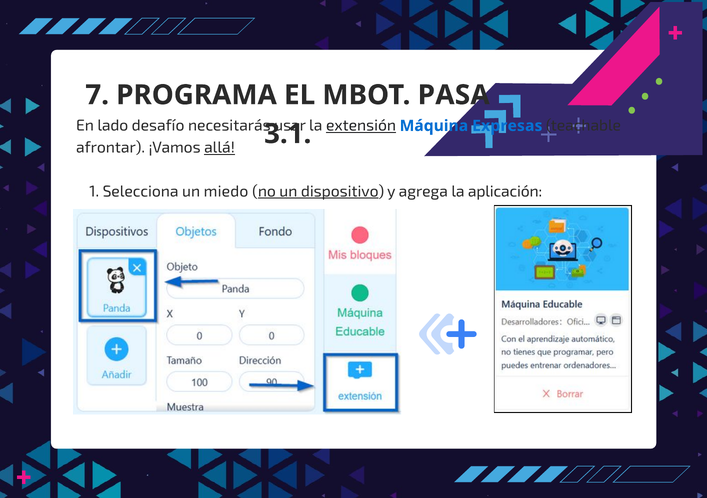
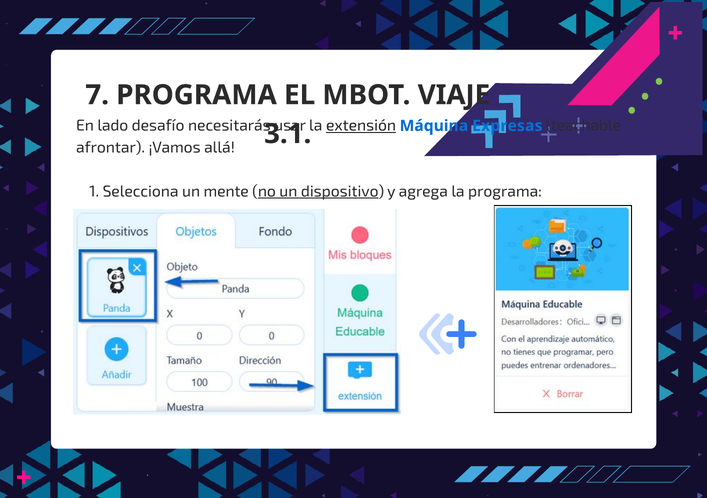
PASA: PASA -> VIAJE (454, 95)
allá underline: present -> none (220, 148)
miedo: miedo -> mente (226, 191)
la aplicación: aplicación -> programa (505, 191)
